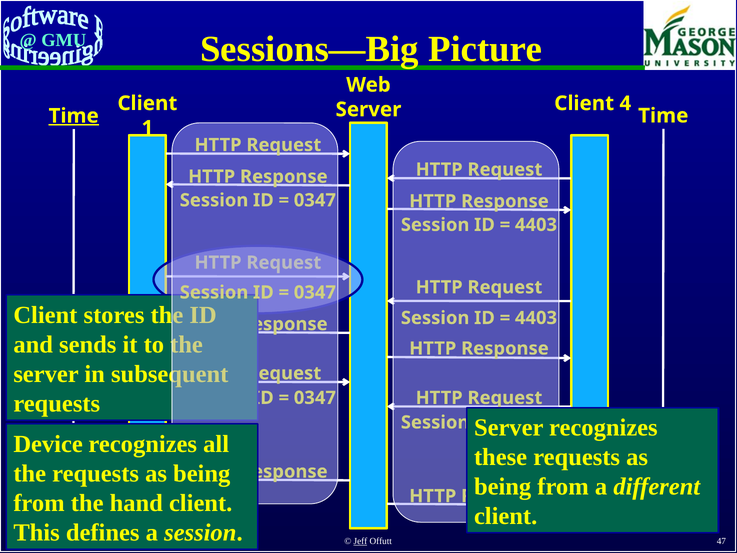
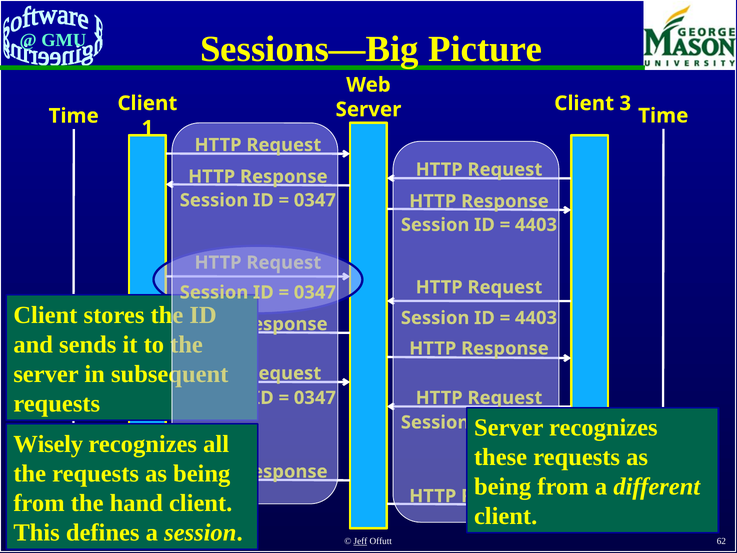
4: 4 -> 3 (625, 103)
Time underline: present -> none (74, 116)
Device: Device -> Wisely (48, 444)
47: 47 -> 62 (721, 541)
